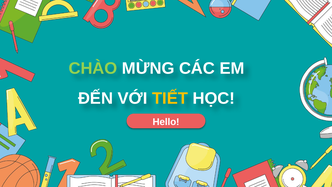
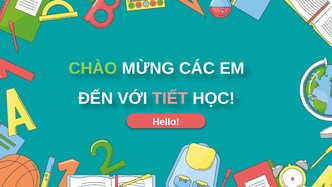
TIẾT colour: yellow -> pink (170, 98)
